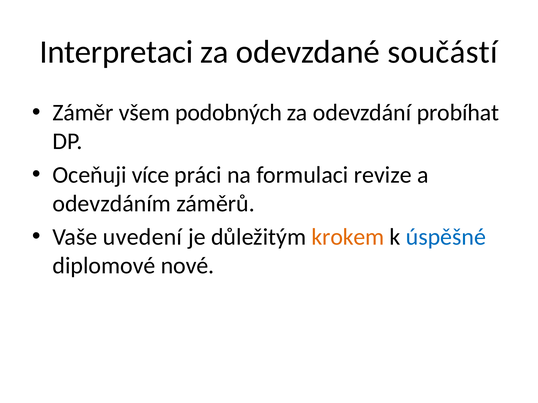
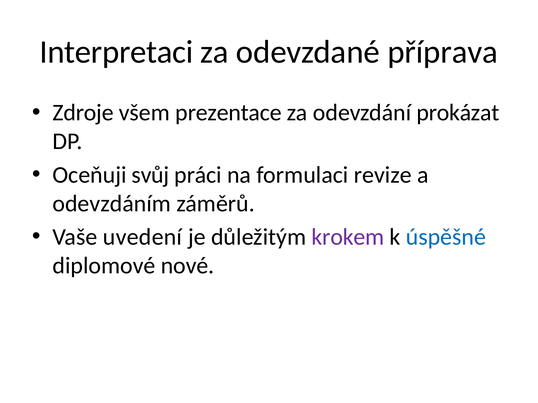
součástí: součástí -> příprava (443, 52)
Záměr: Záměr -> Zdroje (83, 113)
podobných: podobných -> prezentace (229, 113)
probíhat: probíhat -> prokázat (458, 113)
více: více -> svůj (151, 175)
krokem colour: orange -> purple (348, 237)
